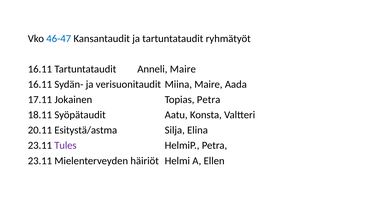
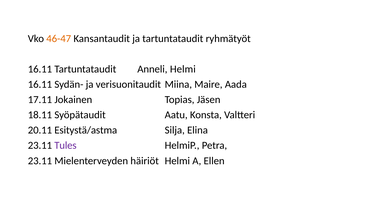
46-47 colour: blue -> orange (59, 39)
Anneli Maire: Maire -> Helmi (183, 69)
Topias Petra: Petra -> Jäsen (209, 100)
